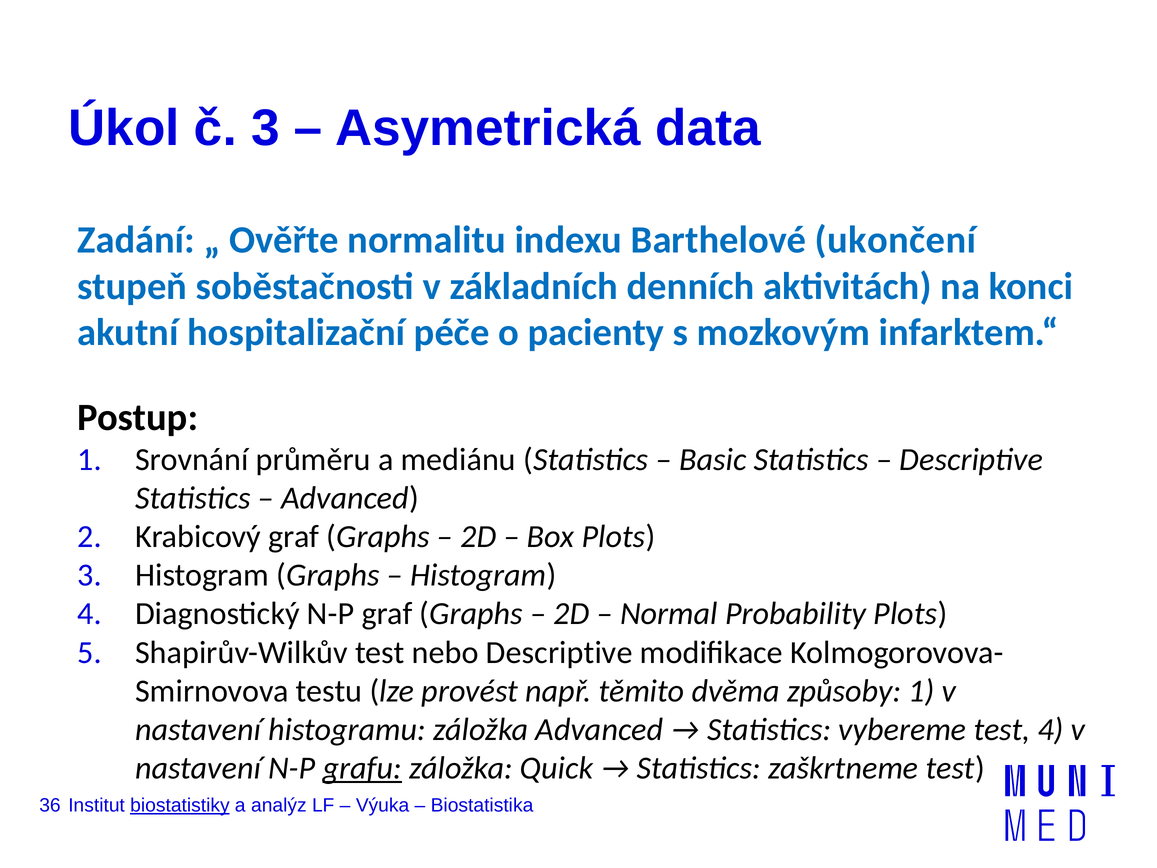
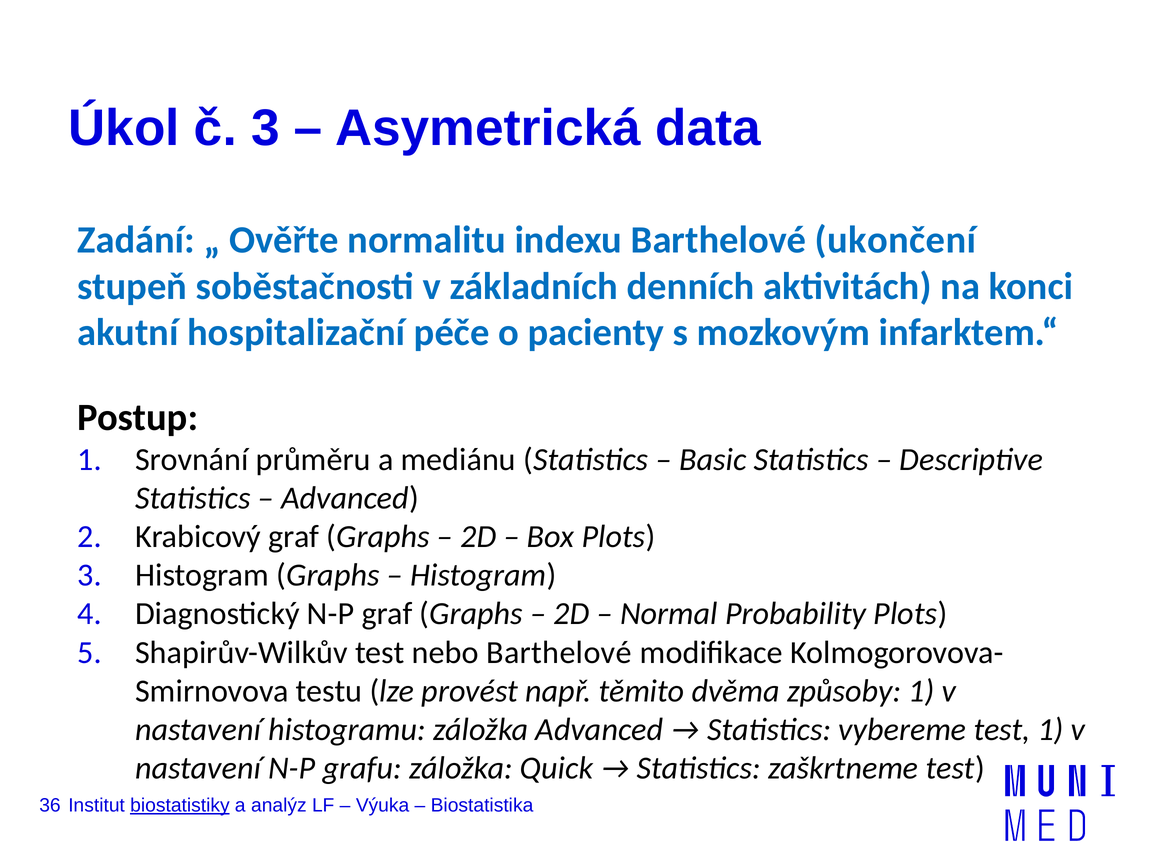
nebo Descriptive: Descriptive -> Barthelové (559, 652)
test 4: 4 -> 1 (1051, 729)
grafu underline: present -> none (362, 768)
